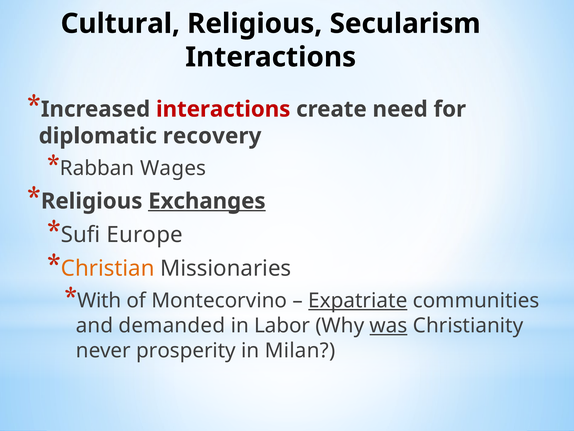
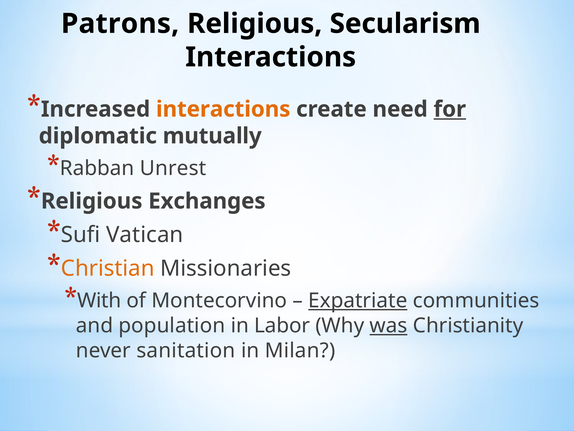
Cultural: Cultural -> Patrons (120, 24)
interactions colour: red -> orange (223, 109)
for underline: none -> present (450, 109)
recovery: recovery -> mutually (212, 136)
Wages: Wages -> Unrest (173, 168)
Exchanges underline: present -> none (207, 201)
Europe: Europe -> Vatican (145, 235)
demanded: demanded -> population (172, 325)
prosperity: prosperity -> sanitation (186, 350)
